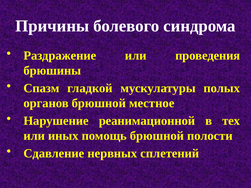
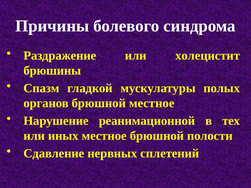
проведения: проведения -> холецистит (208, 56)
иных помощь: помощь -> местное (104, 136)
